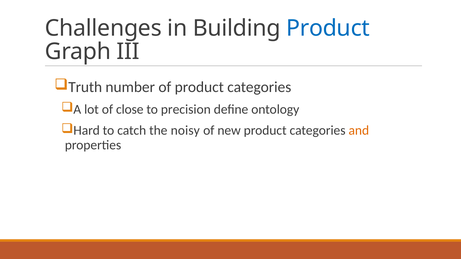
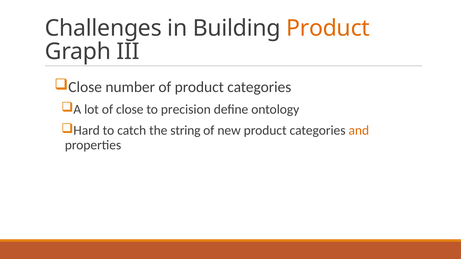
Product colour: blue -> orange (328, 28)
Truth: Truth -> Close (85, 87)
noisy: noisy -> string (185, 131)
